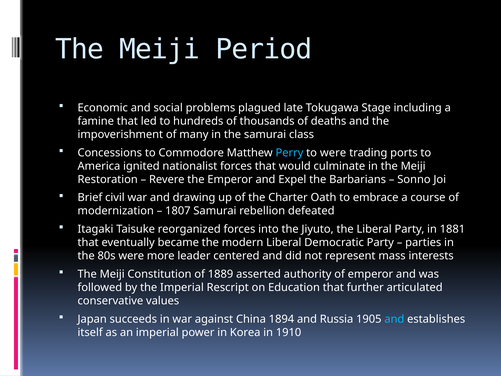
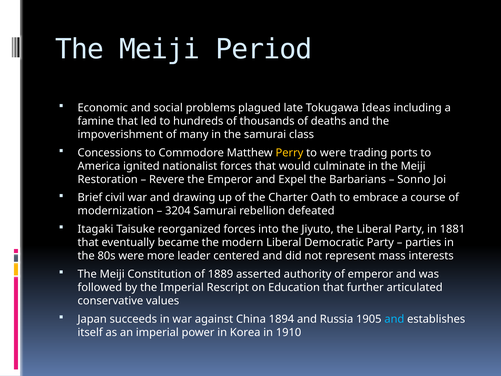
Stage: Stage -> Ideas (376, 108)
Perry colour: light blue -> yellow (289, 153)
1807: 1807 -> 3204 (178, 211)
